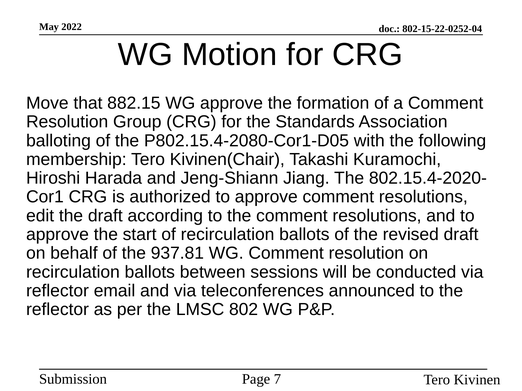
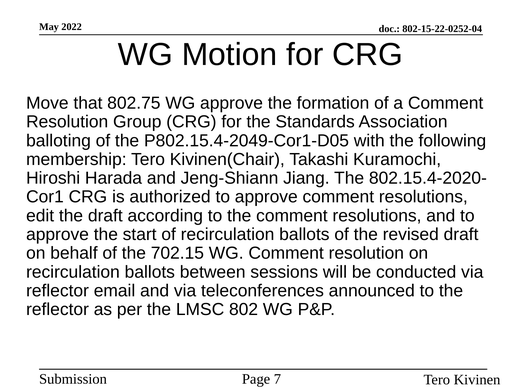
882.15: 882.15 -> 802.75 (134, 103)
P802.15.4-2080-Cor1-D05: P802.15.4-2080-Cor1-D05 -> P802.15.4-2049-Cor1-D05 (247, 141)
937.81: 937.81 -> 702.15 (177, 254)
